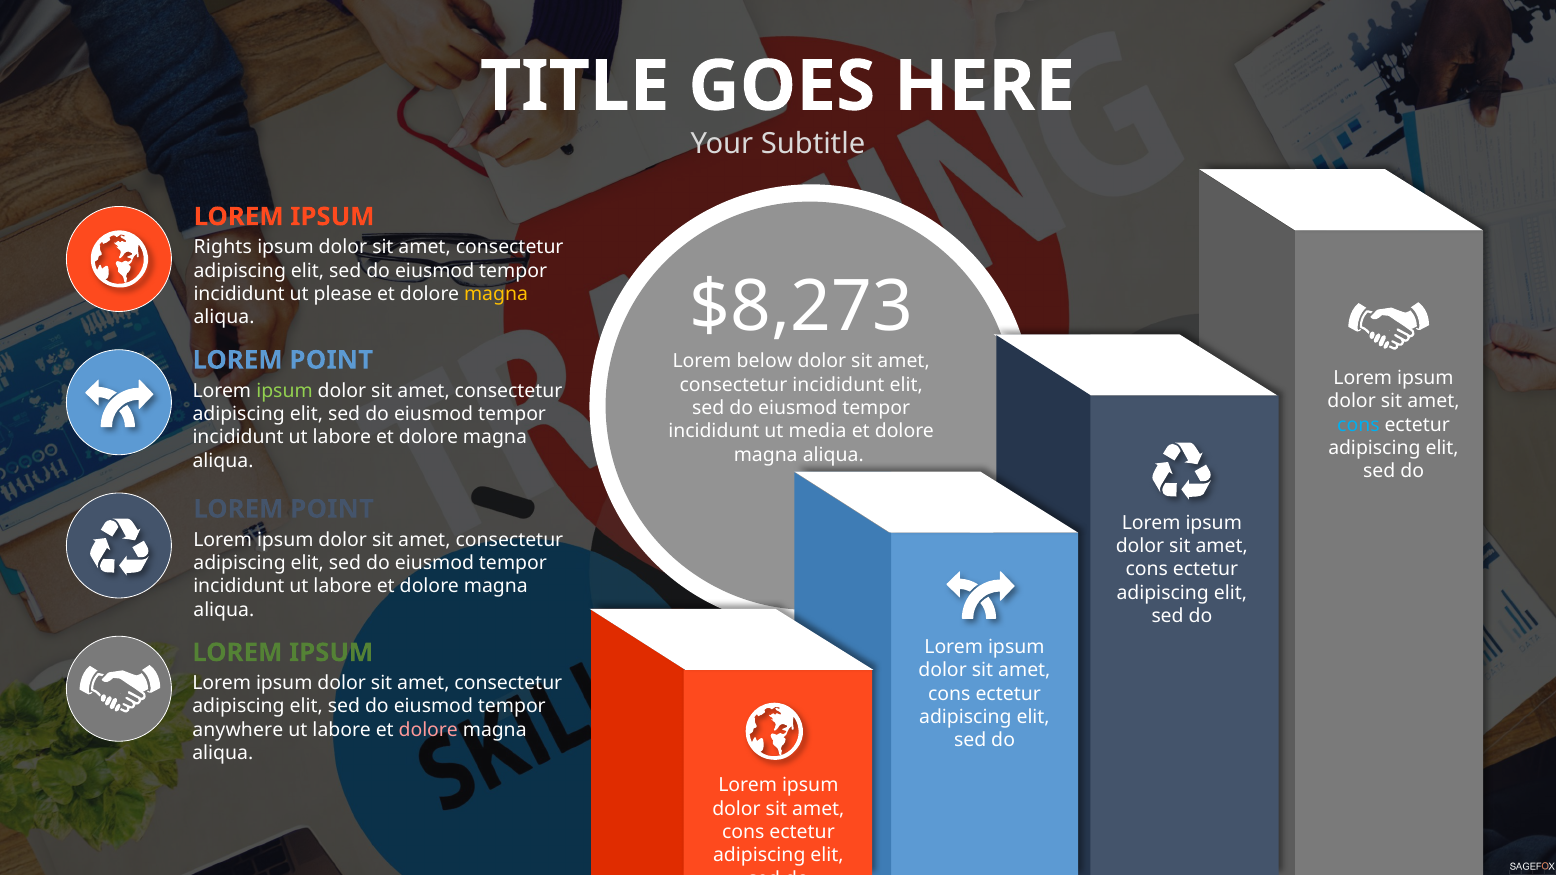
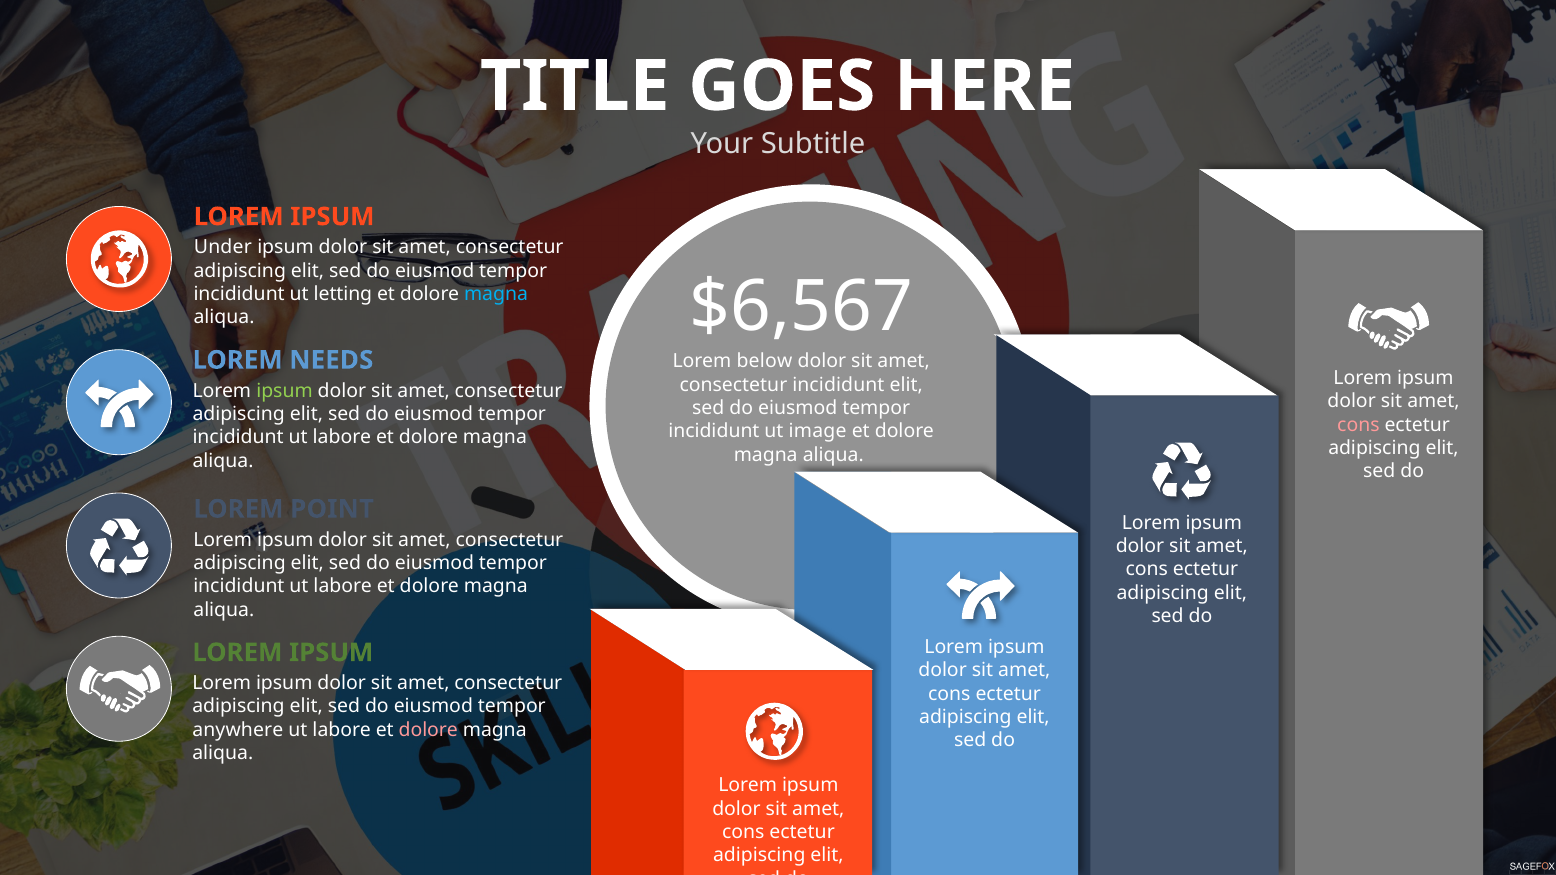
Rights: Rights -> Under (223, 247)
please: please -> letting (343, 294)
magna colour: yellow -> light blue (496, 294)
$8,273: $8,273 -> $6,567 (801, 307)
POINT: POINT -> NEEDS (331, 360)
cons colour: light blue -> pink (1358, 425)
media: media -> image (818, 432)
